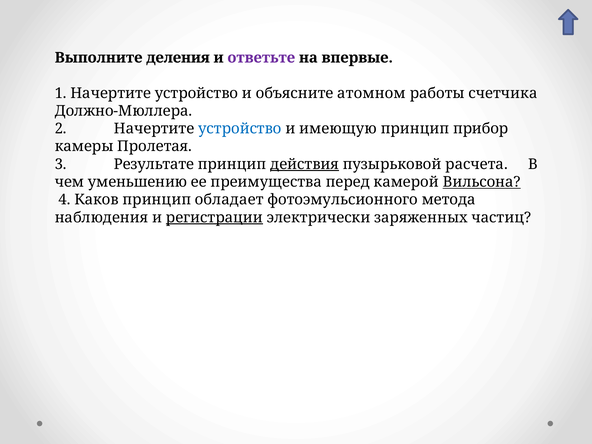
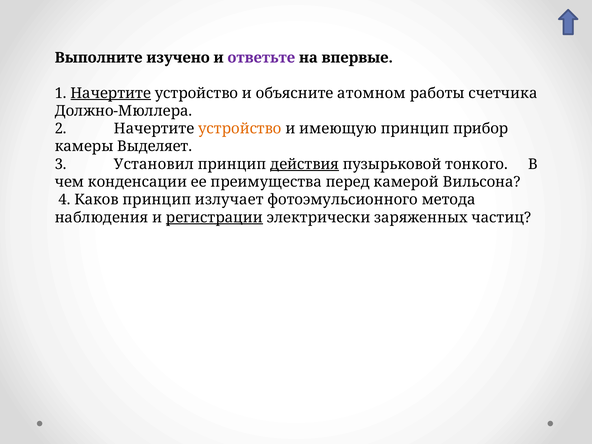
деления: деления -> изучено (178, 58)
Начертите underline: none -> present (111, 93)
устройство colour: blue -> orange (240, 129)
Пролетая: Пролетая -> Выделяет (155, 146)
Результате: Результате -> Установил (154, 164)
расчета: расчета -> тонкого (477, 164)
уменьшению: уменьшению -> конденсации (138, 182)
Вильсона underline: present -> none (482, 182)
обладает: обладает -> излучает (229, 200)
